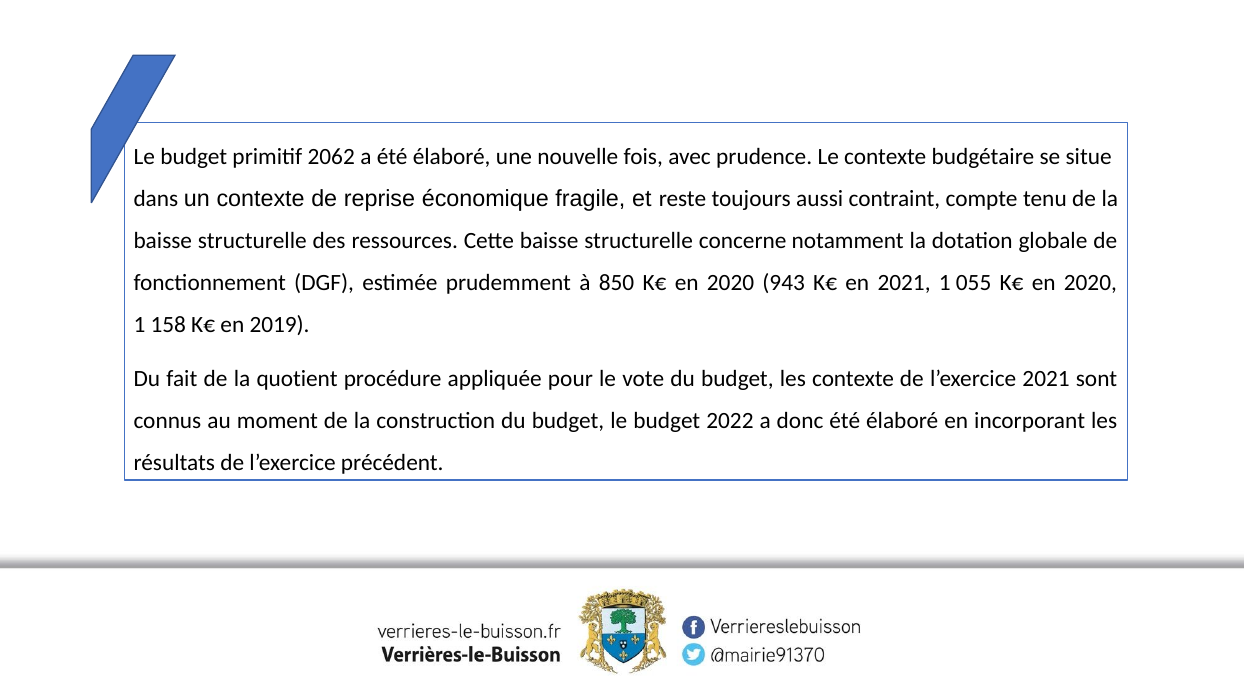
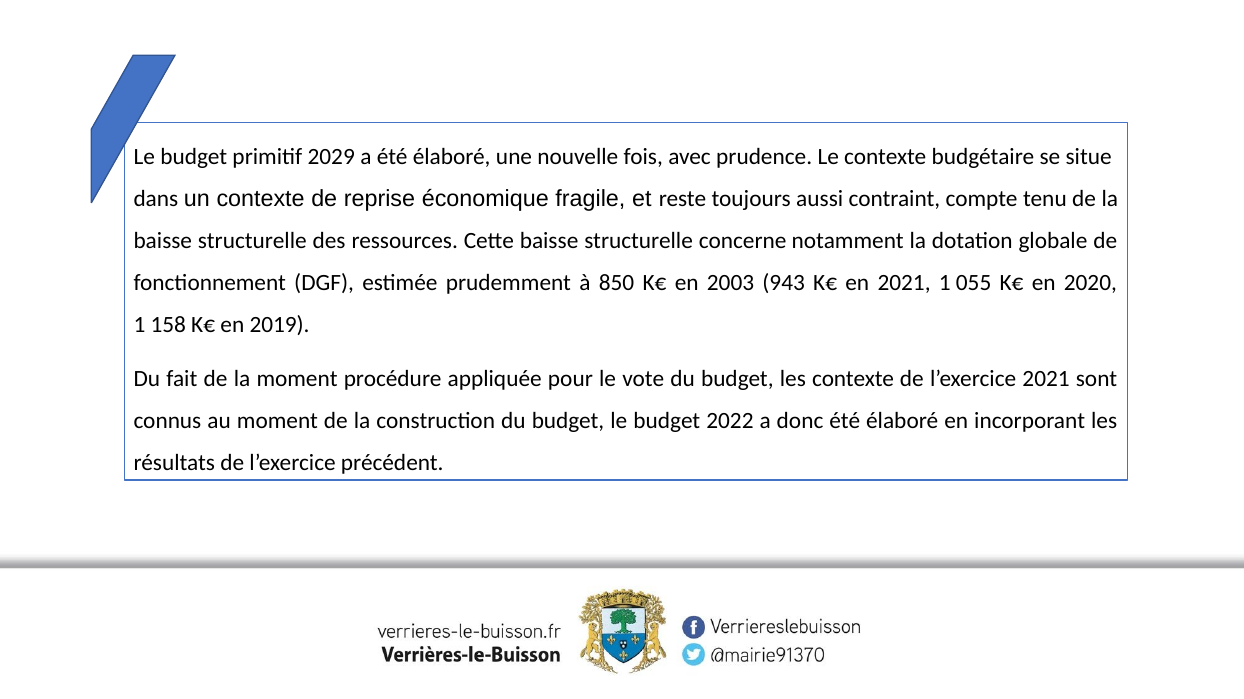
2062: 2062 -> 2029 (331, 157)
850 K€ en 2020: 2020 -> 2003 (731, 283)
la quotient: quotient -> moment (297, 380)
